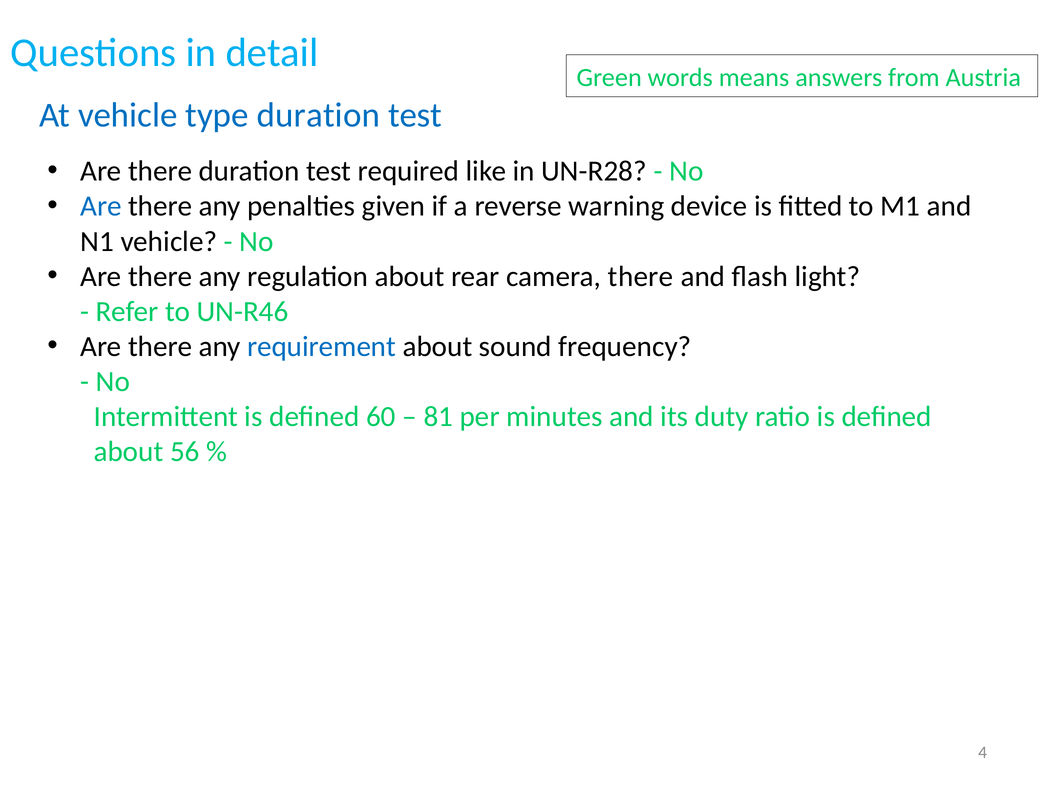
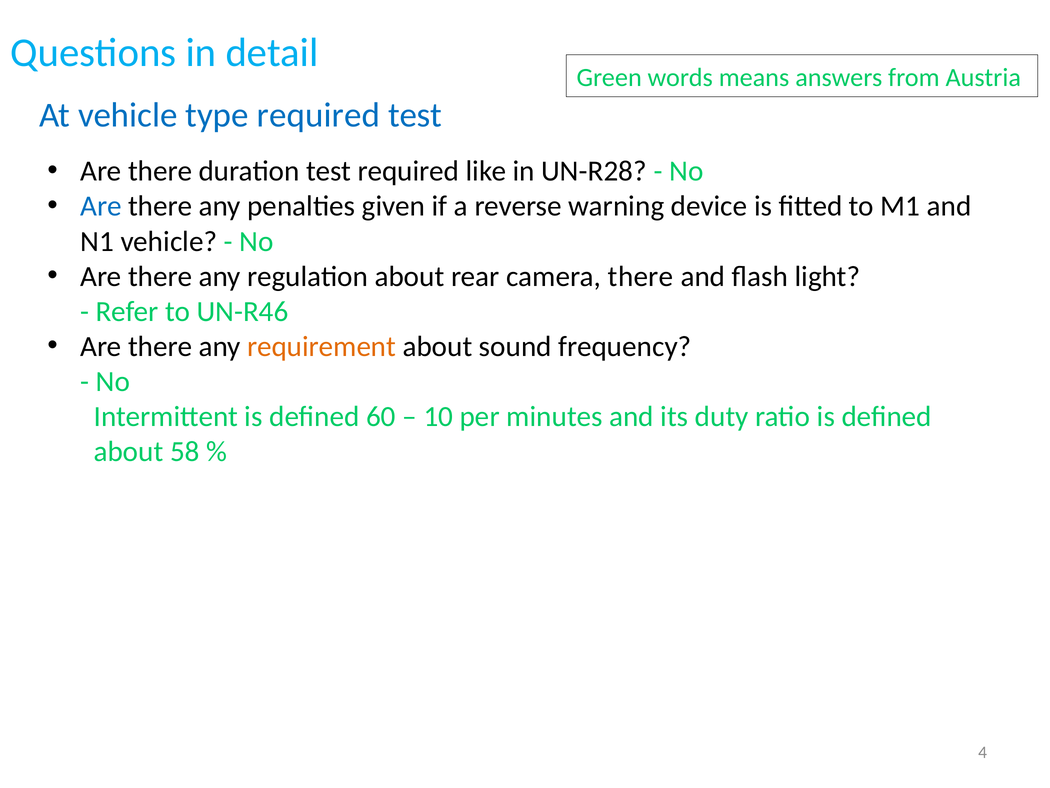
type duration: duration -> required (318, 115)
requirement colour: blue -> orange (322, 346)
81: 81 -> 10 (438, 416)
56: 56 -> 58 (185, 451)
